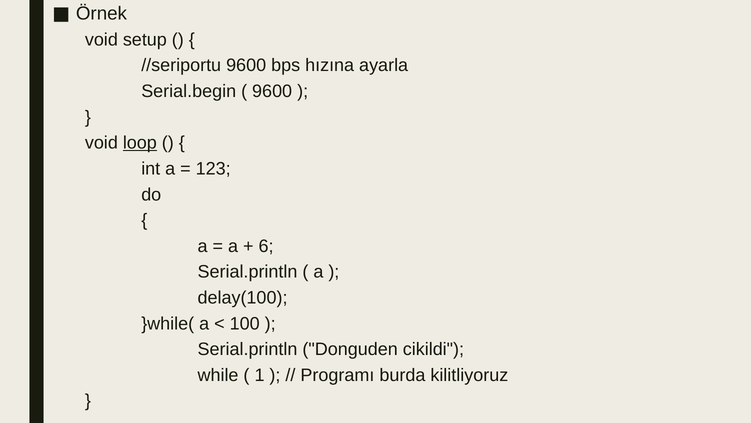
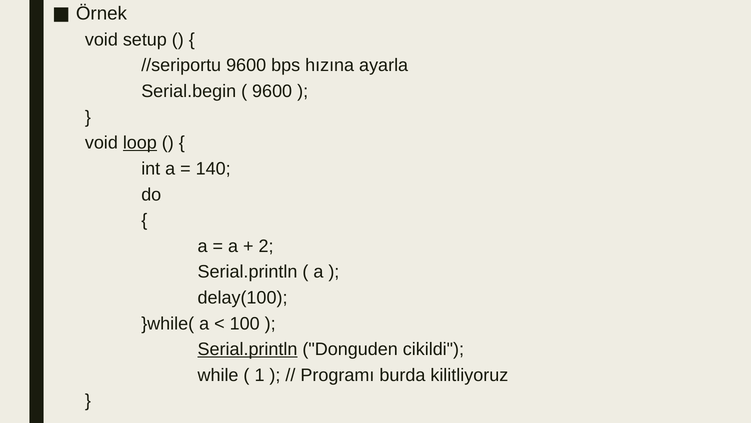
123: 123 -> 140 (213, 169)
6: 6 -> 2 (266, 246)
Serial.println underline: none -> present (248, 349)
